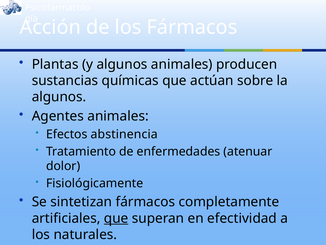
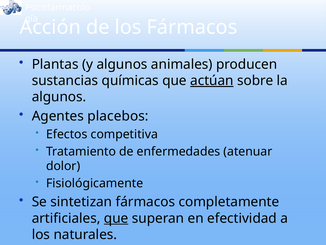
actúan underline: none -> present (212, 80)
Agentes animales: animales -> placebos (118, 116)
abstinencia: abstinencia -> competitiva (124, 134)
